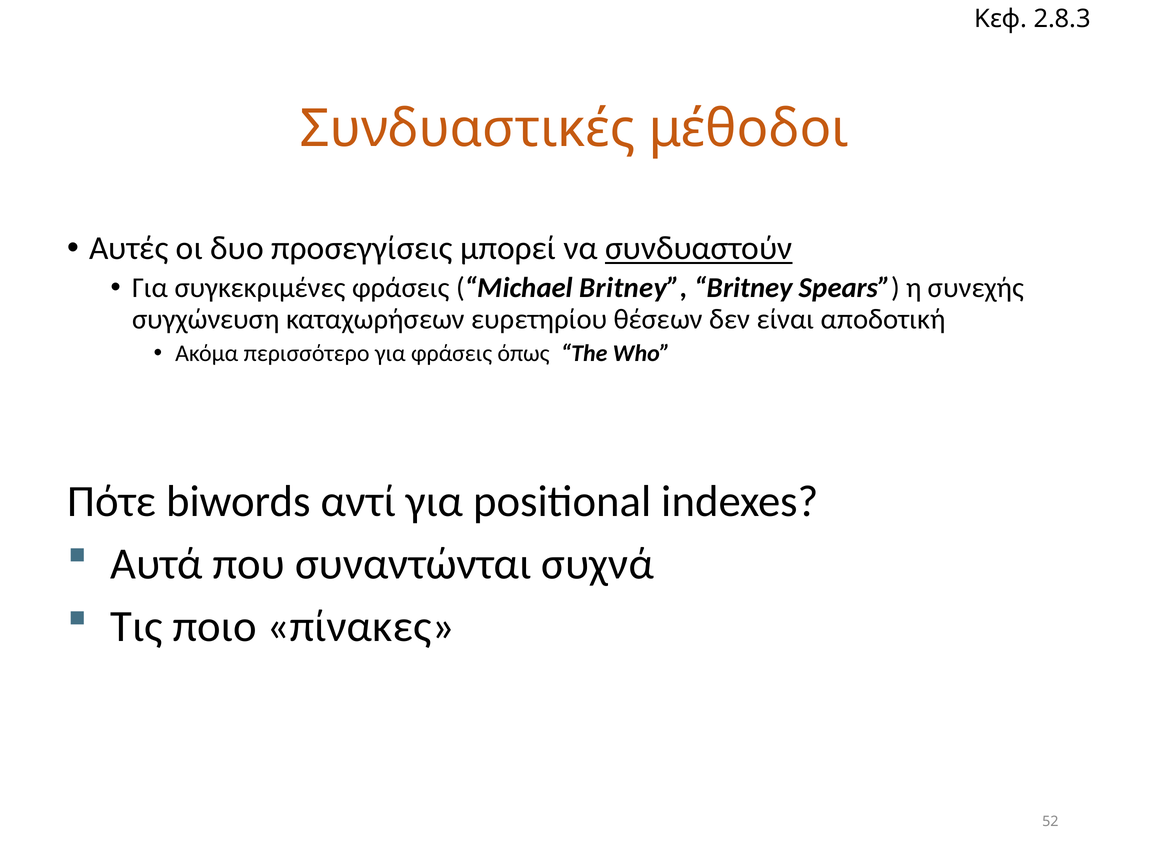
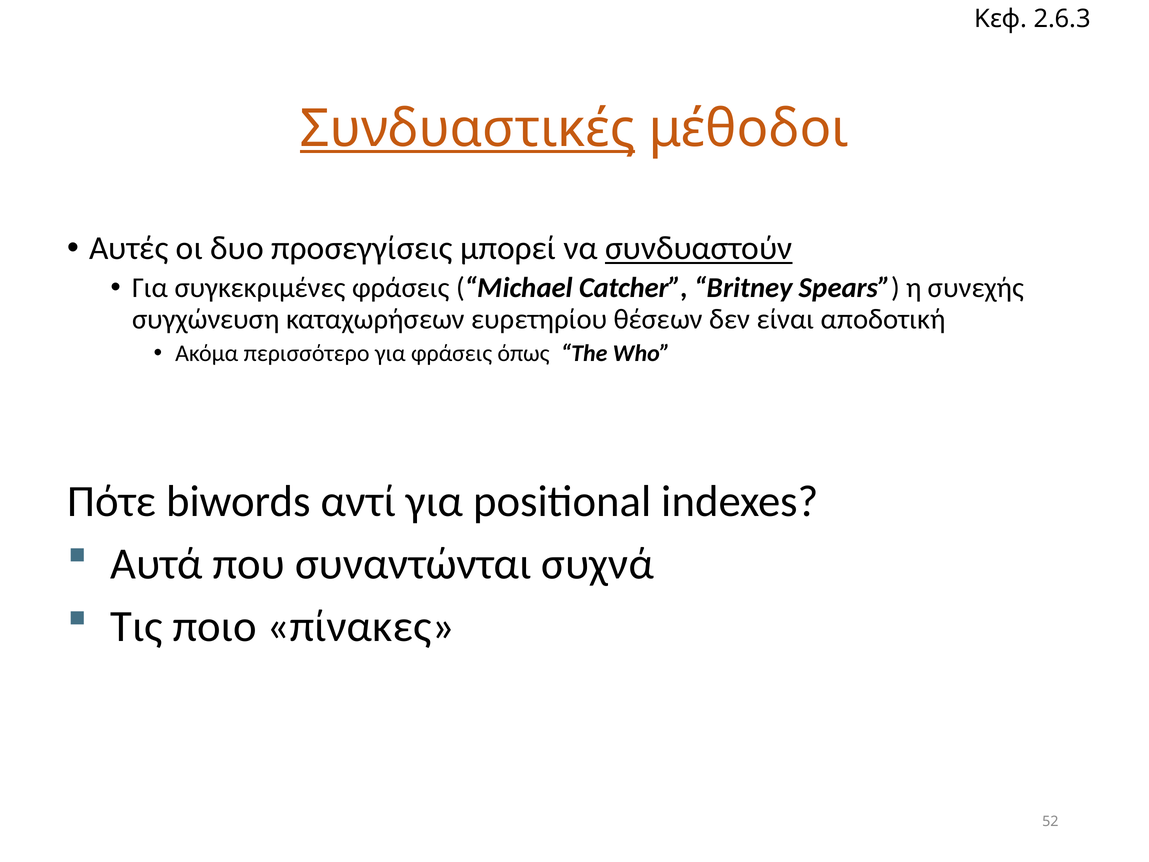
2.8.3: 2.8.3 -> 2.6.3 (1062, 19)
Συνδυαστικές underline: none -> present (468, 129)
Michael Britney: Britney -> Catcher (634, 288)
